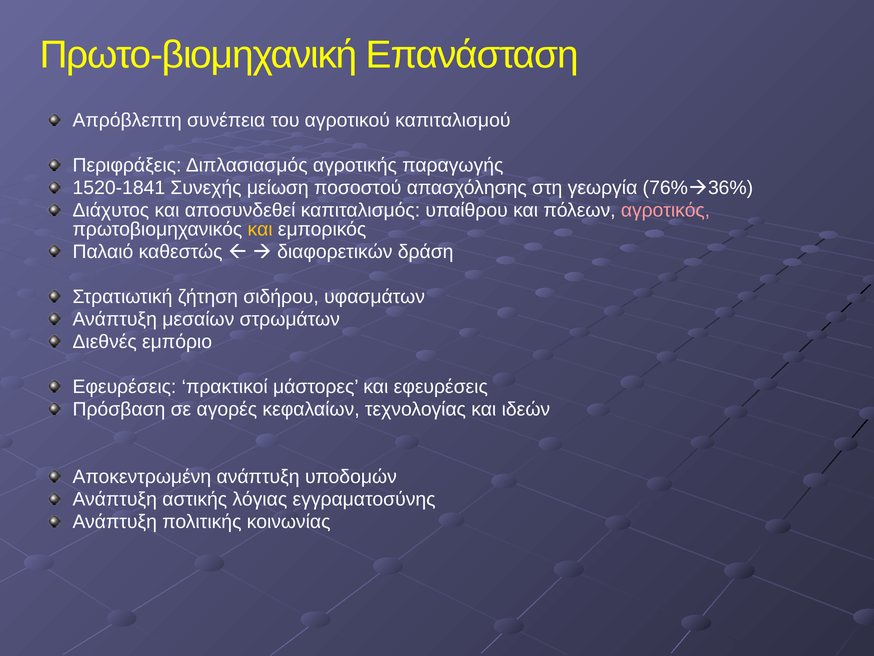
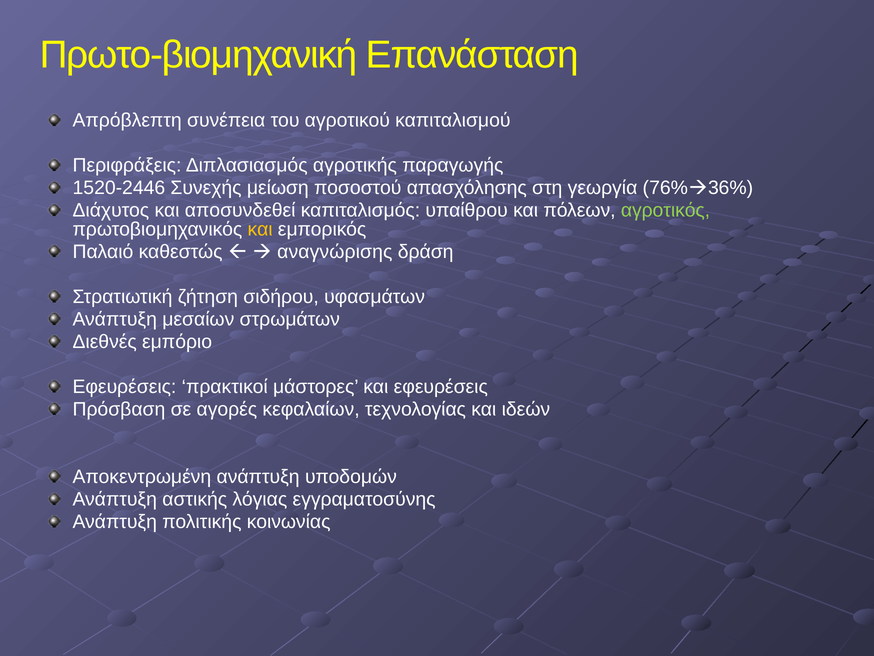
1520-1841: 1520-1841 -> 1520-2446 (119, 188)
αγροτικός colour: pink -> light green (666, 210)
διαφορετικών: διαφορετικών -> αναγνώρισης (335, 252)
